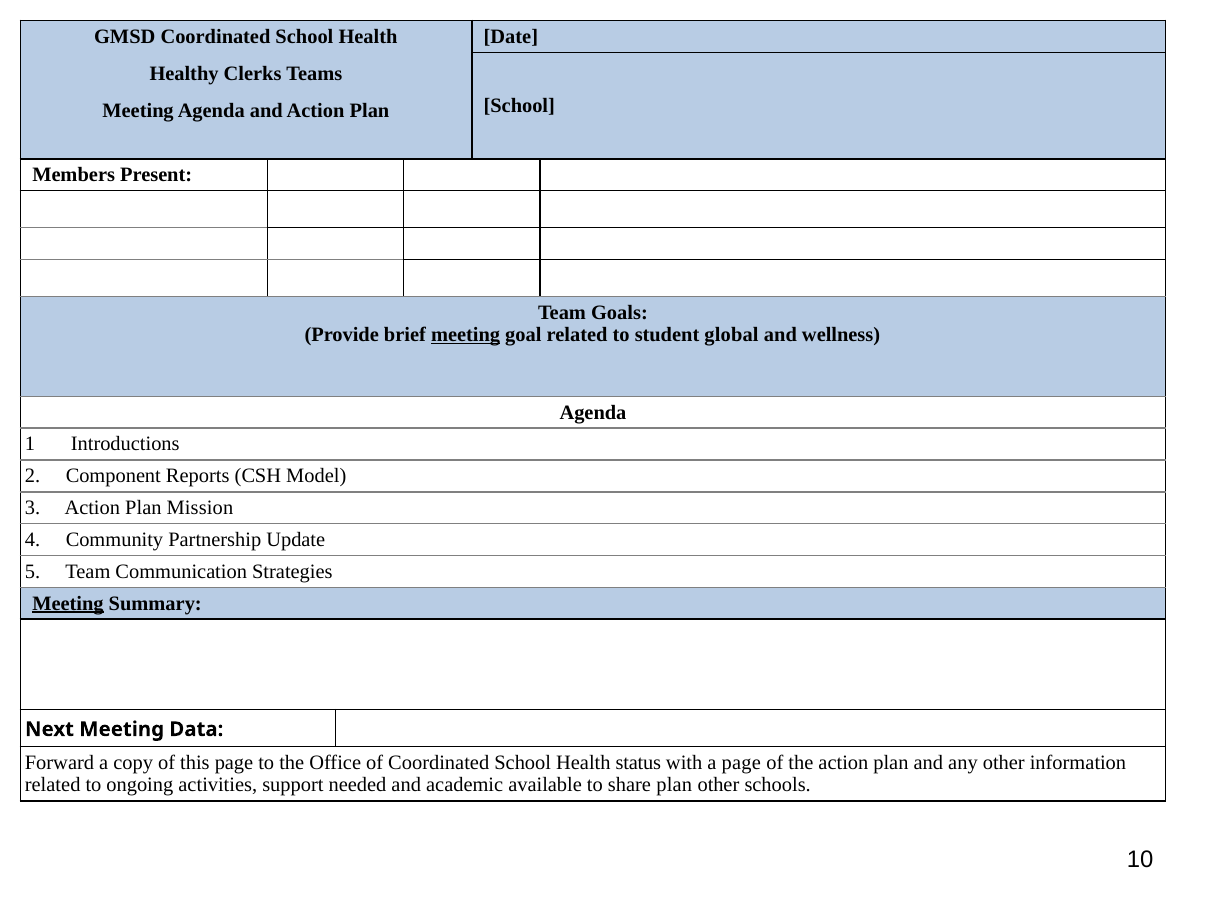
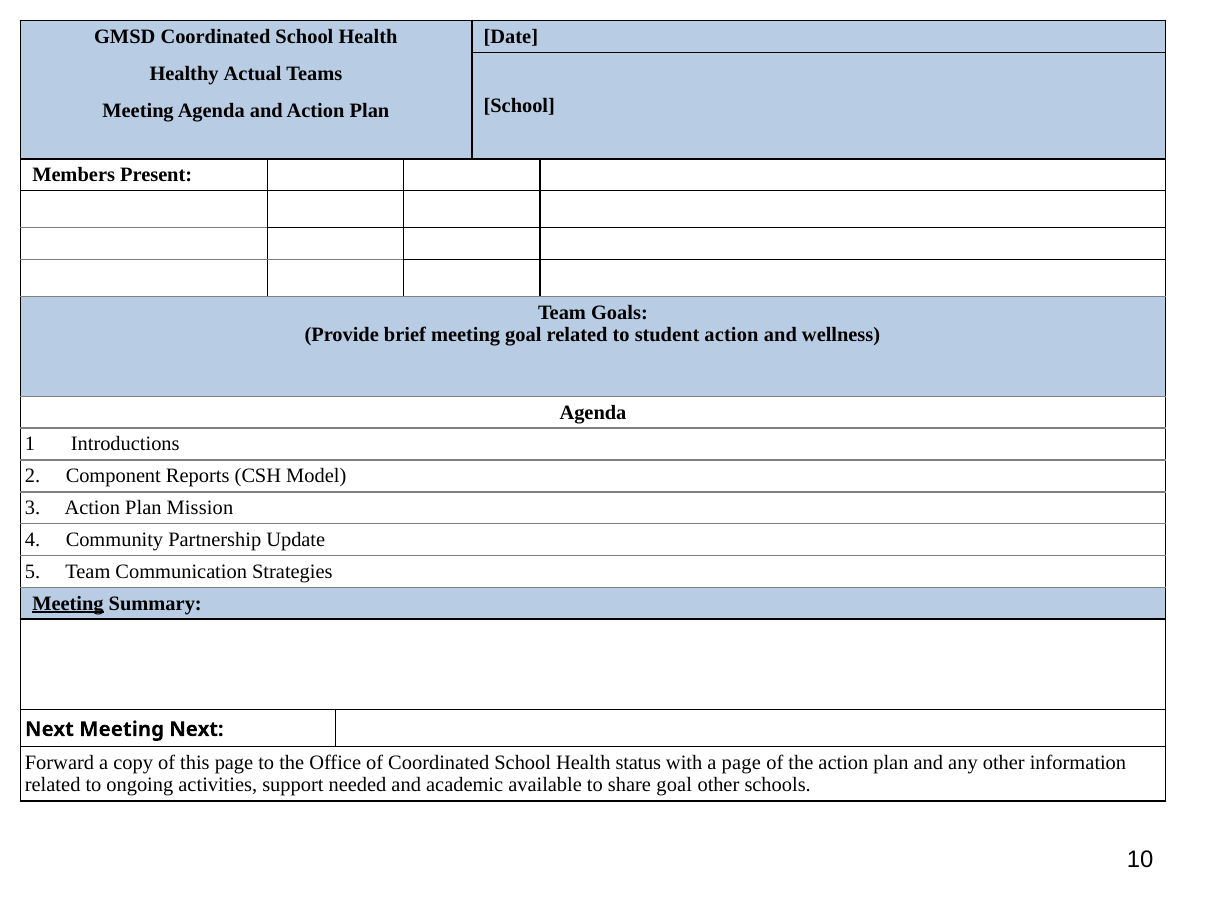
Clerks: Clerks -> Actual (253, 74)
meeting underline: present -> none (466, 335)
student global: global -> action (731, 335)
Meeting Data: Data -> Next (196, 729)
share plan: plan -> goal (674, 785)
